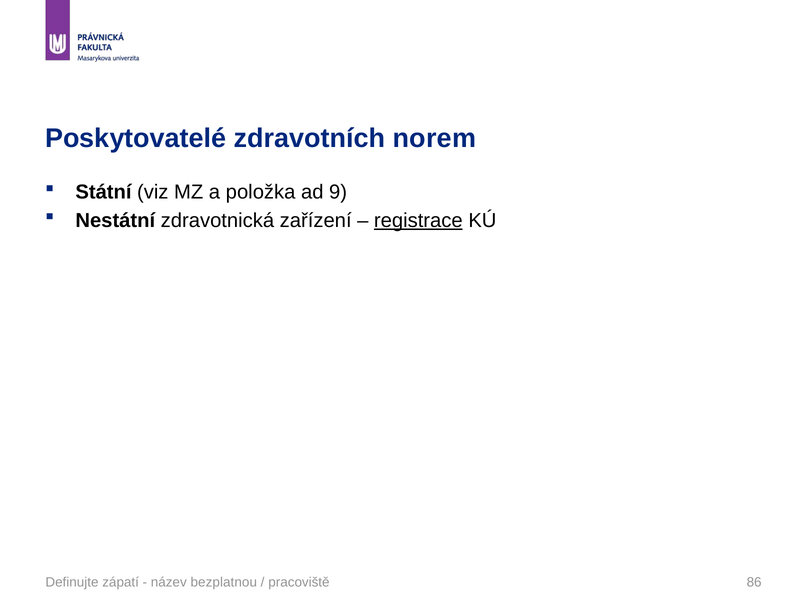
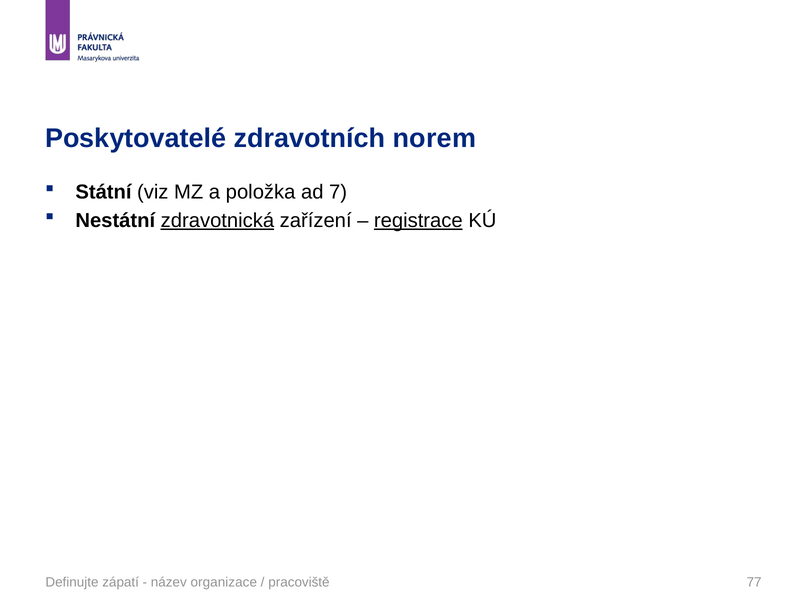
9: 9 -> 7 (338, 192)
zdravotnická underline: none -> present (217, 220)
bezplatnou: bezplatnou -> organizace (224, 582)
86: 86 -> 77 (754, 582)
